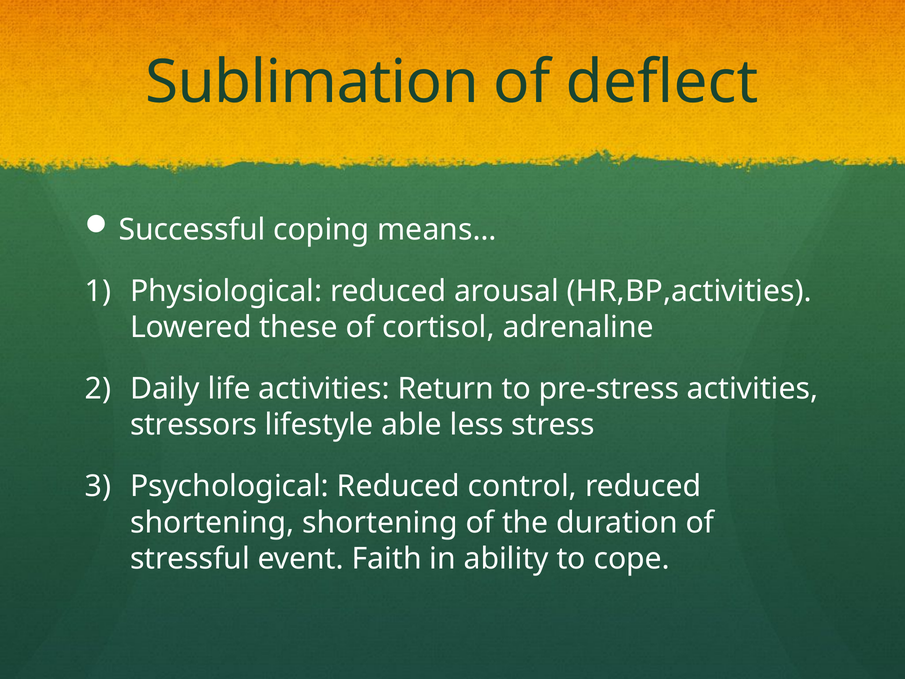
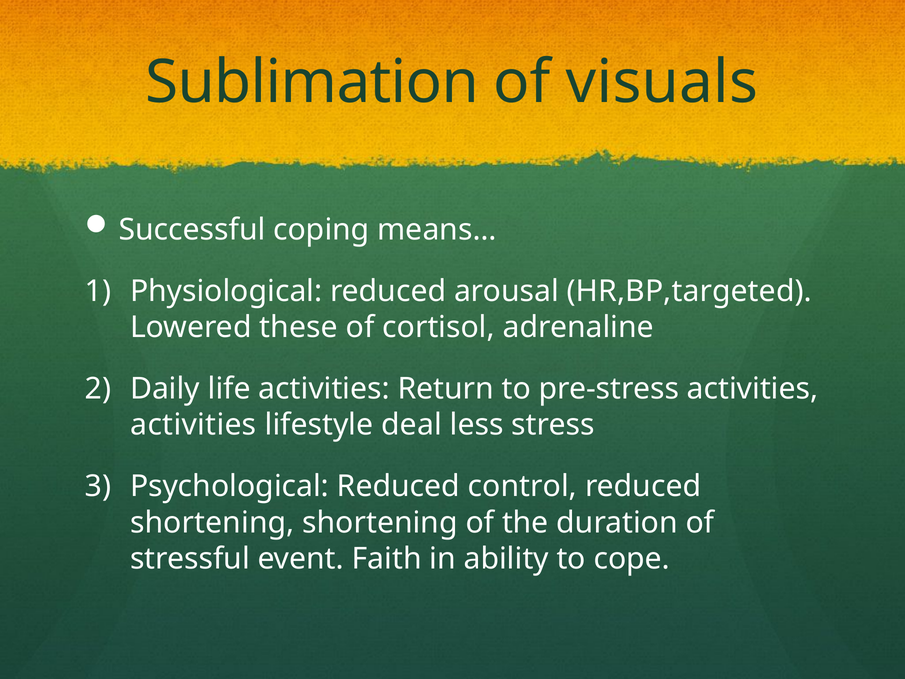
deflect: deflect -> visuals (662, 82)
HR,BP,activities: HR,BP,activities -> HR,BP,targeted (689, 291)
stressors: stressors -> activities (193, 425)
able: able -> deal (412, 425)
